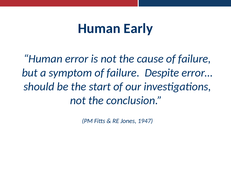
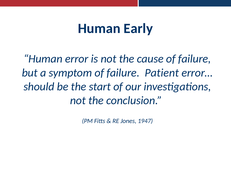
Despite: Despite -> Patient (162, 73)
